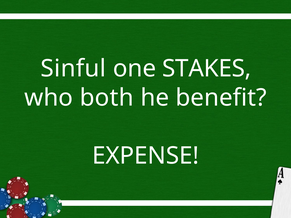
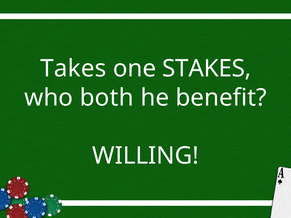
Sinful: Sinful -> Takes (73, 69)
EXPENSE: EXPENSE -> WILLING (145, 156)
